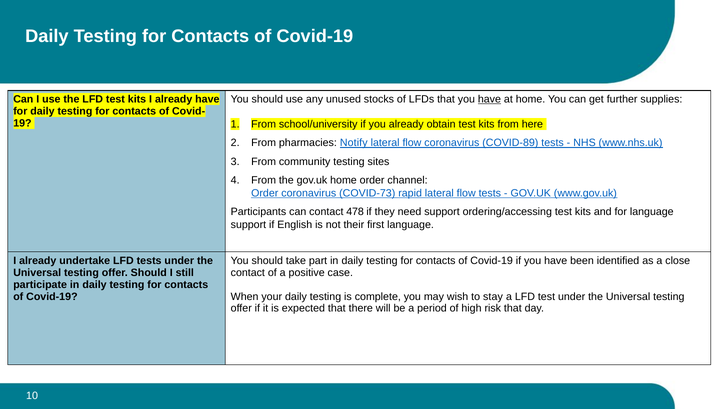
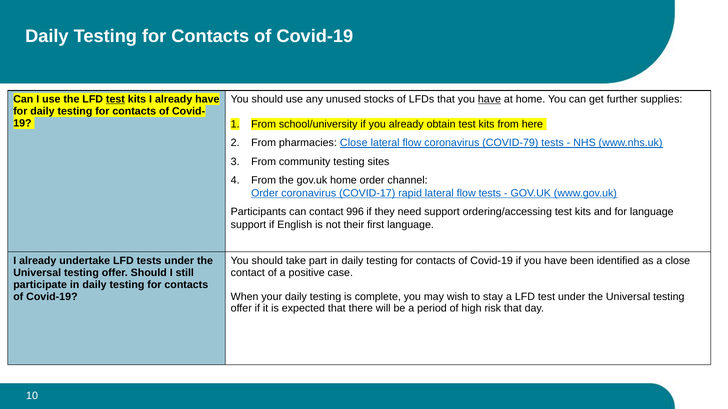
test underline: none -> present (115, 99)
pharmacies Notify: Notify -> Close (354, 143)
COVID-89: COVID-89 -> COVID-79 (510, 143)
COVID-73: COVID-73 -> COVID-17 (367, 193)
478: 478 -> 996 (355, 212)
